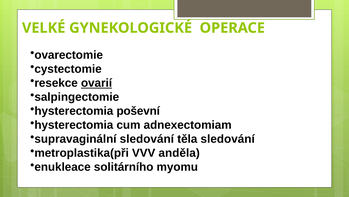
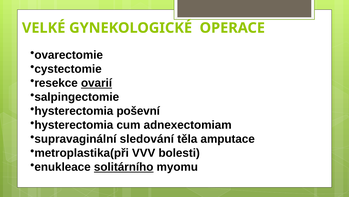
těla sledování: sledování -> amputace (228, 139)
anděla: anděla -> bolesti (179, 153)
solitárního underline: none -> present (124, 167)
